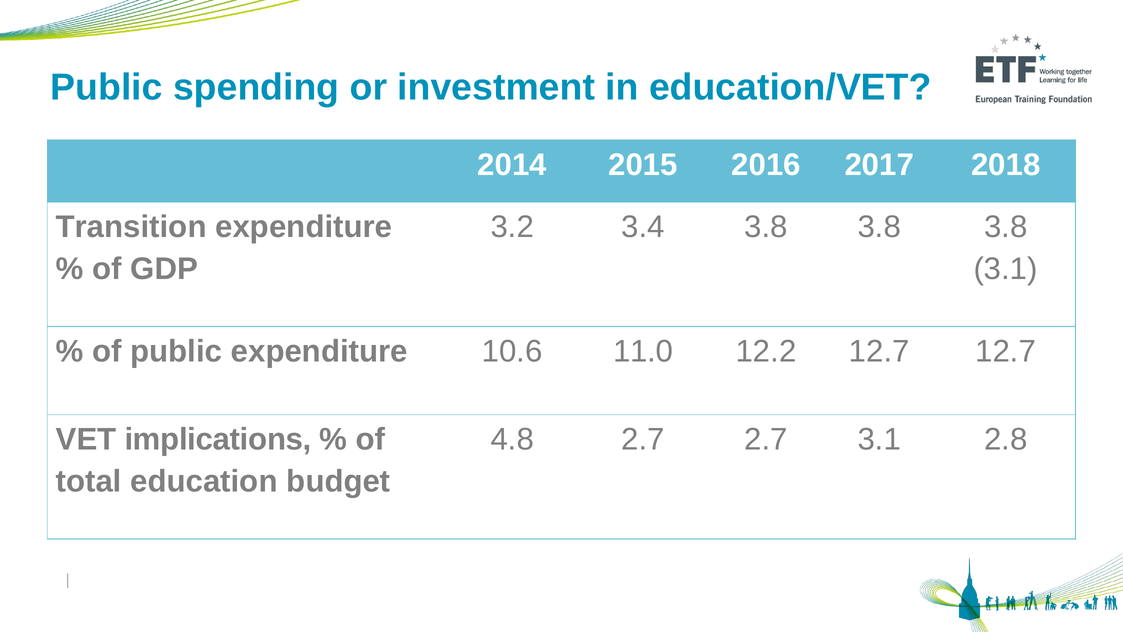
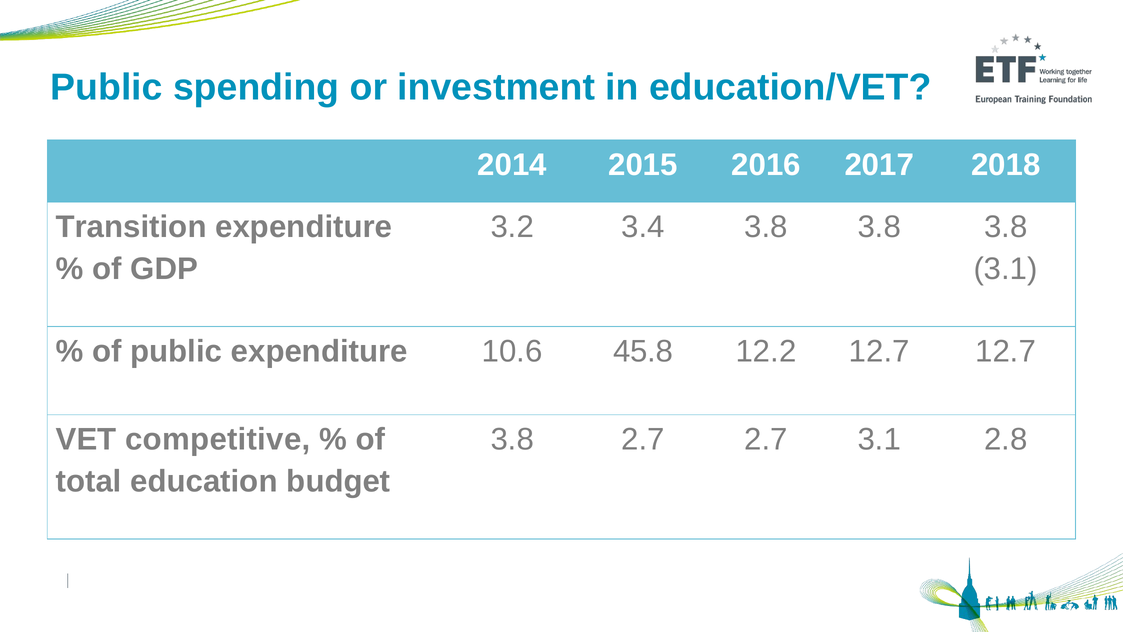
11.0: 11.0 -> 45.8 (643, 351)
implications: implications -> competitive (218, 439)
4.8: 4.8 -> 3.8 (512, 439)
